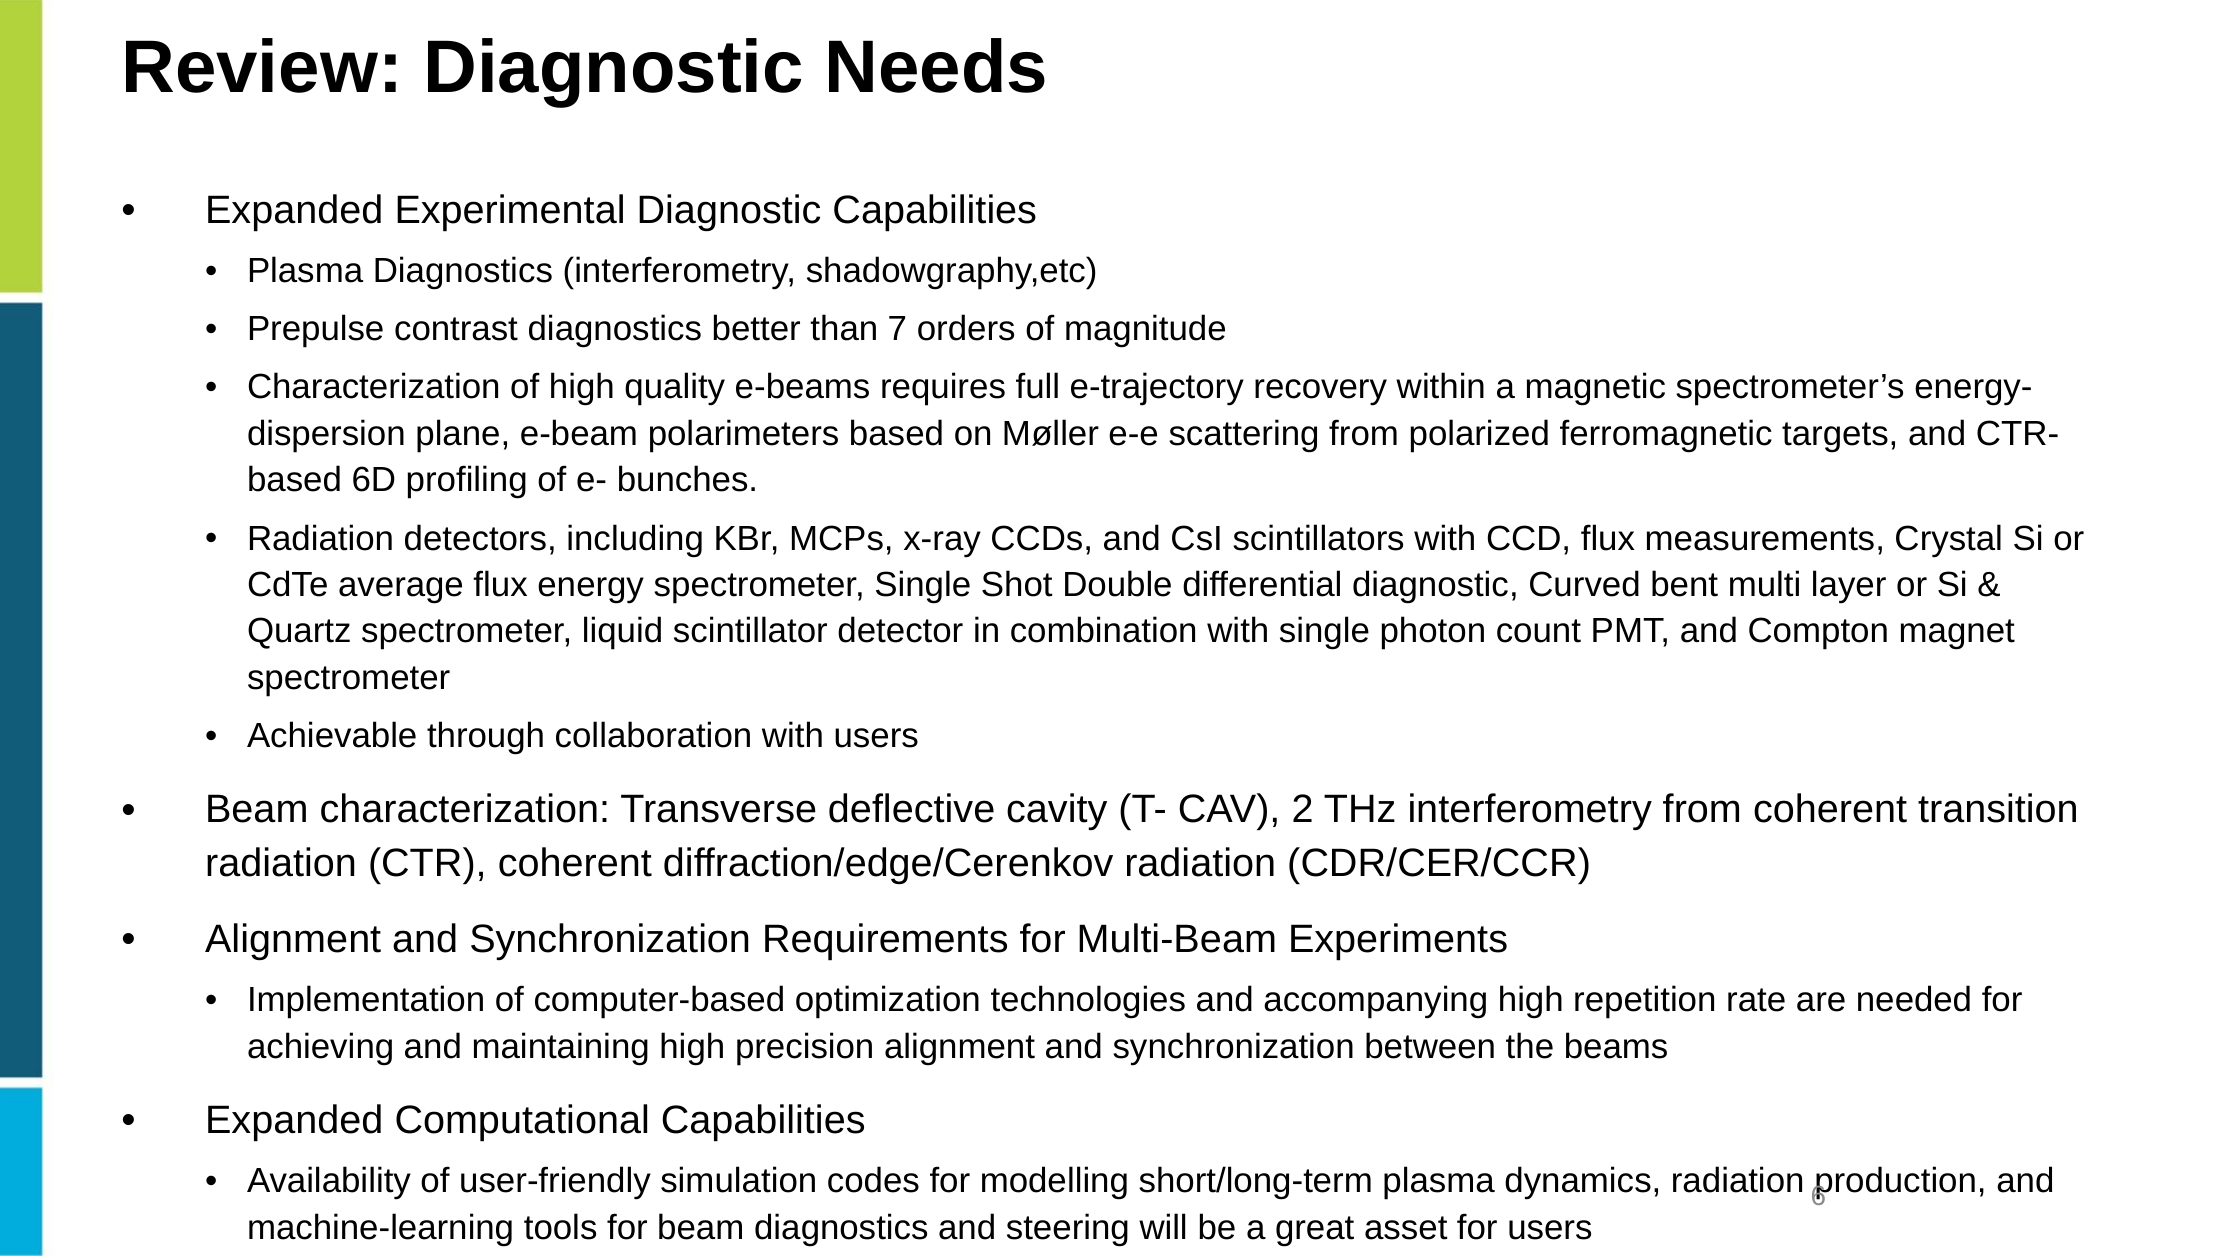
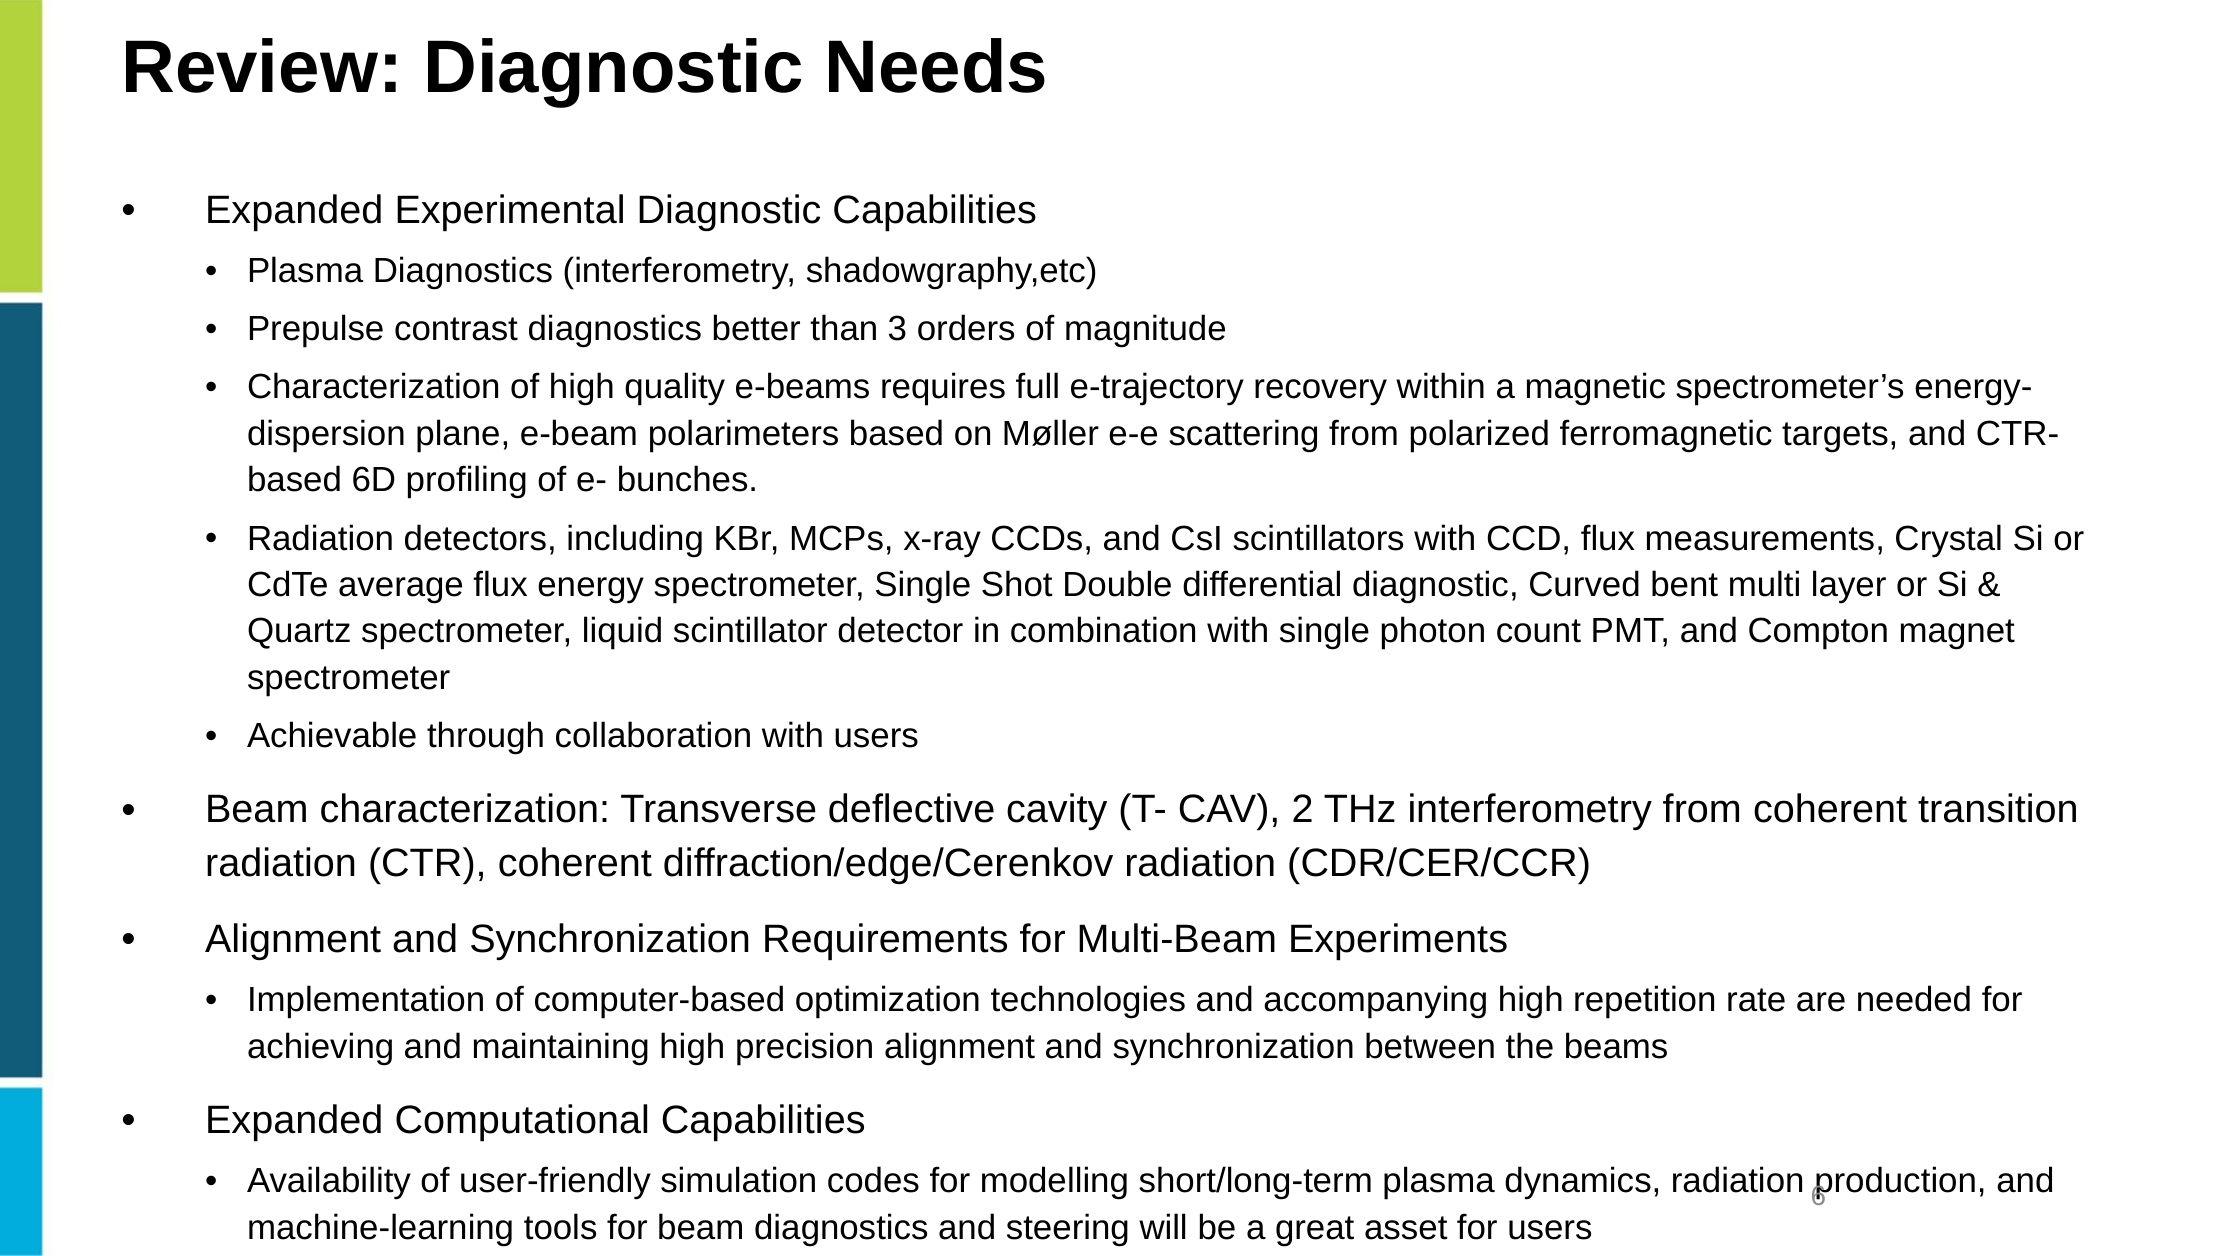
7: 7 -> 3 (897, 329)
